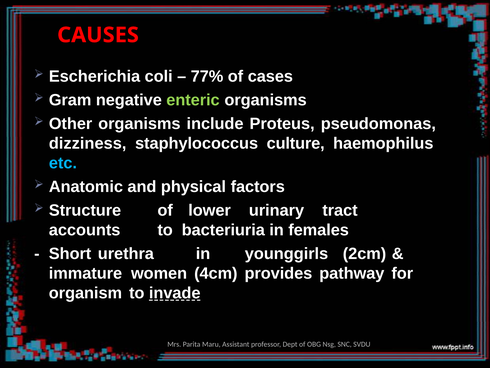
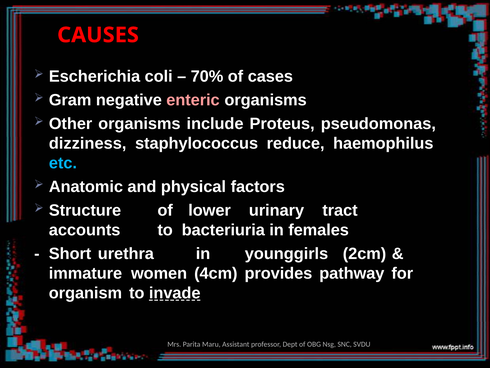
77%: 77% -> 70% (207, 76)
enteric colour: light green -> pink (193, 100)
culture: culture -> reduce (296, 143)
